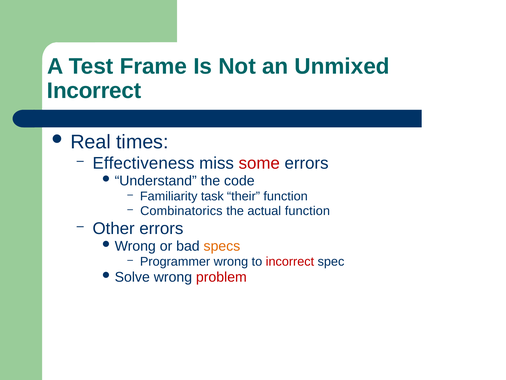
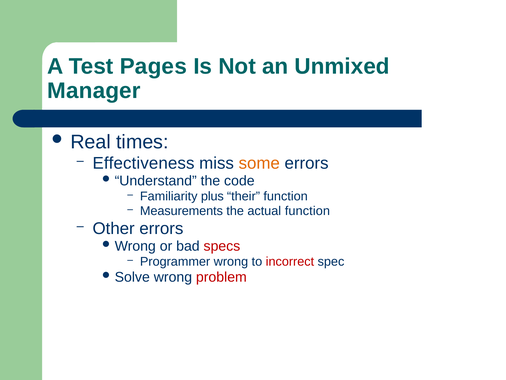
Frame: Frame -> Pages (153, 66)
Incorrect: Incorrect -> Manager (94, 91)
some colour: red -> orange (259, 163)
task: task -> plus (212, 196)
Combinatorics: Combinatorics -> Measurements (181, 211)
specs colour: orange -> red (222, 246)
